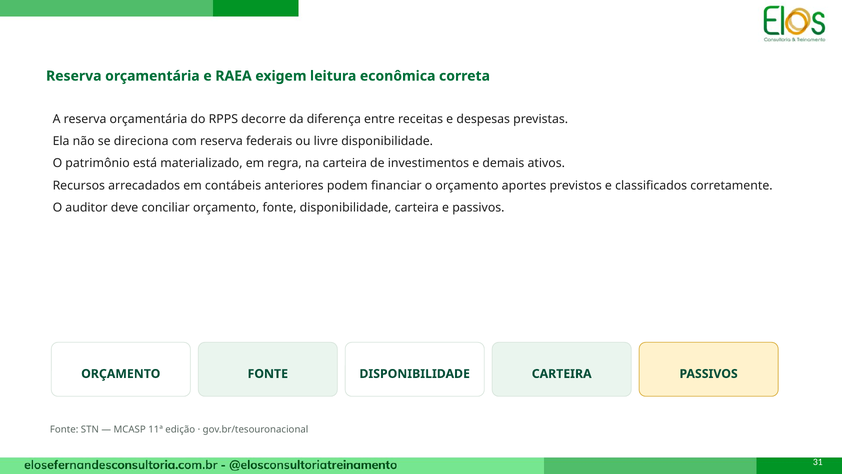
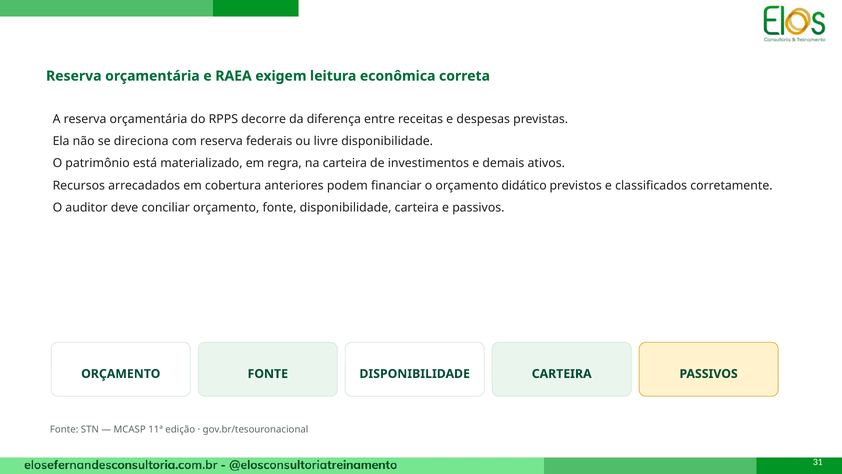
contábeis: contábeis -> cobertura (233, 185)
aportes: aportes -> didático (524, 185)
